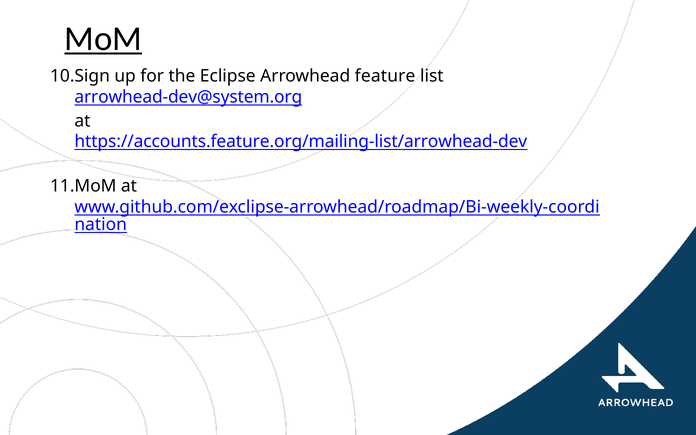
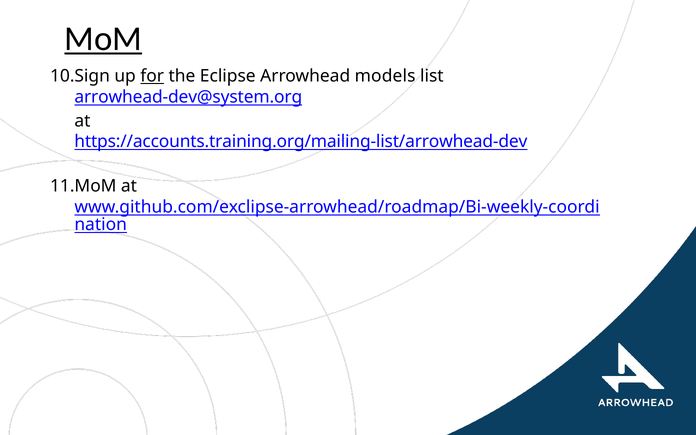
for underline: none -> present (152, 76)
feature: feature -> models (385, 76)
https://accounts.feature.org/mailing-list/arrowhead-dev: https://accounts.feature.org/mailing-list/arrowhead-dev -> https://accounts.training.org/mailing-list/arrowhead-dev (301, 142)
